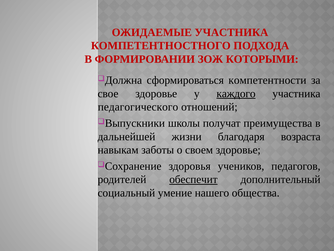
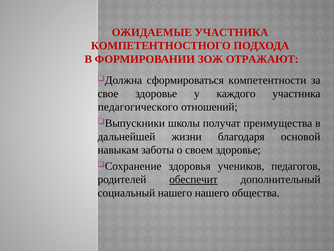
КОТОРЫМИ: КОТОРЫМИ -> ОТРАЖАЮТ (262, 59)
каждого underline: present -> none (236, 93)
возраста: возраста -> основой (301, 136)
социальный умение: умение -> нашего (175, 193)
